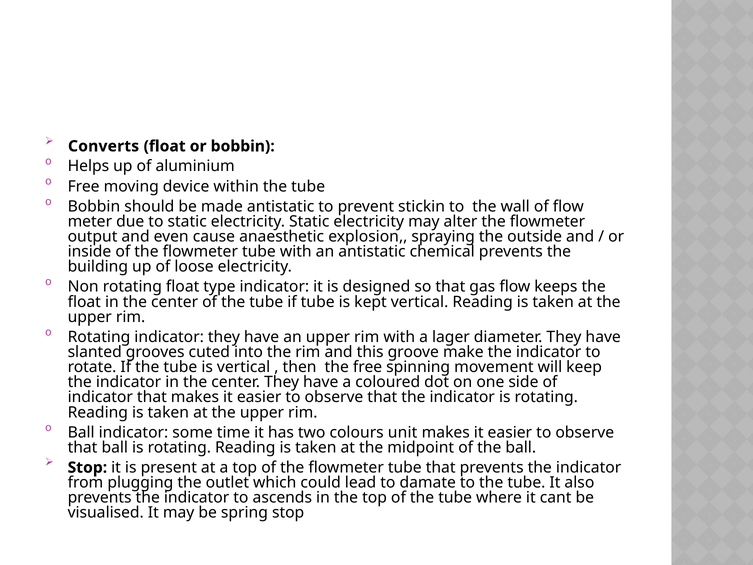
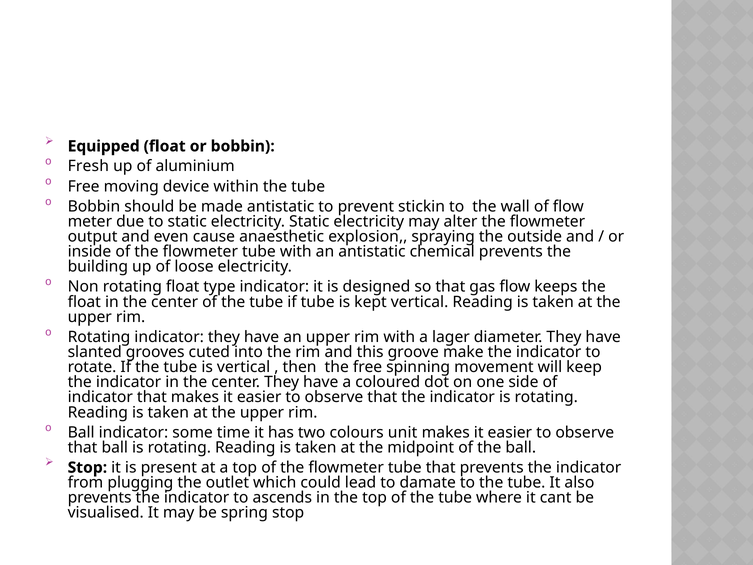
Converts: Converts -> Equipped (104, 146)
Helps: Helps -> Fresh (88, 166)
